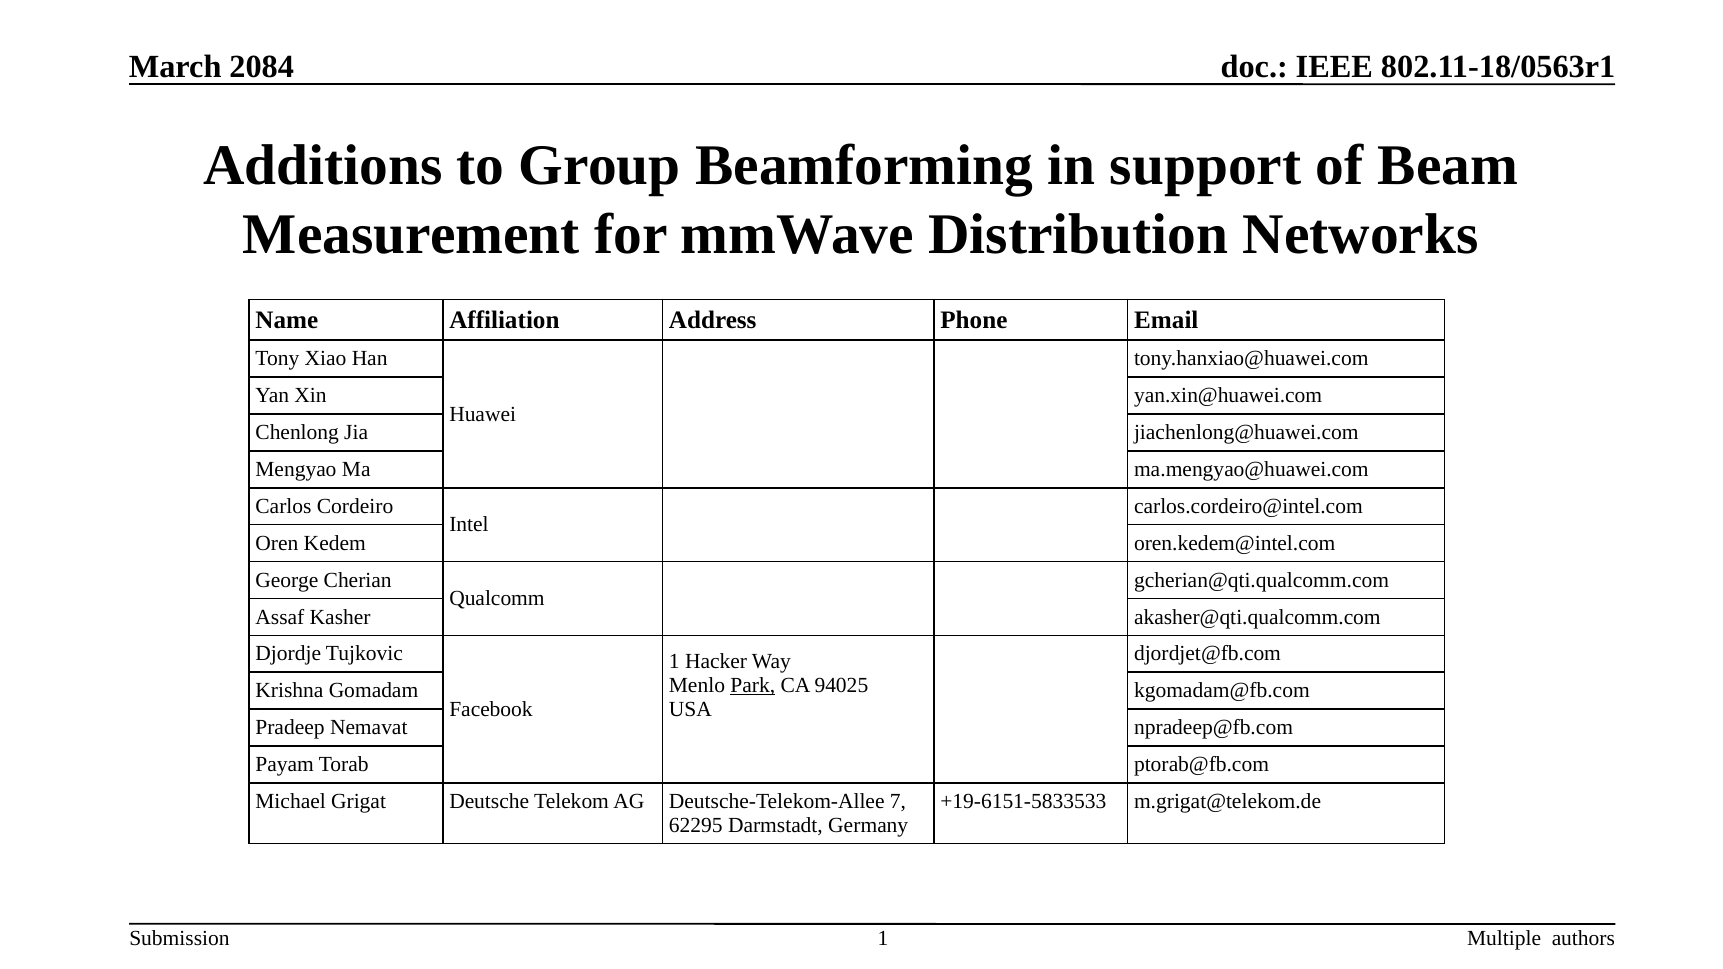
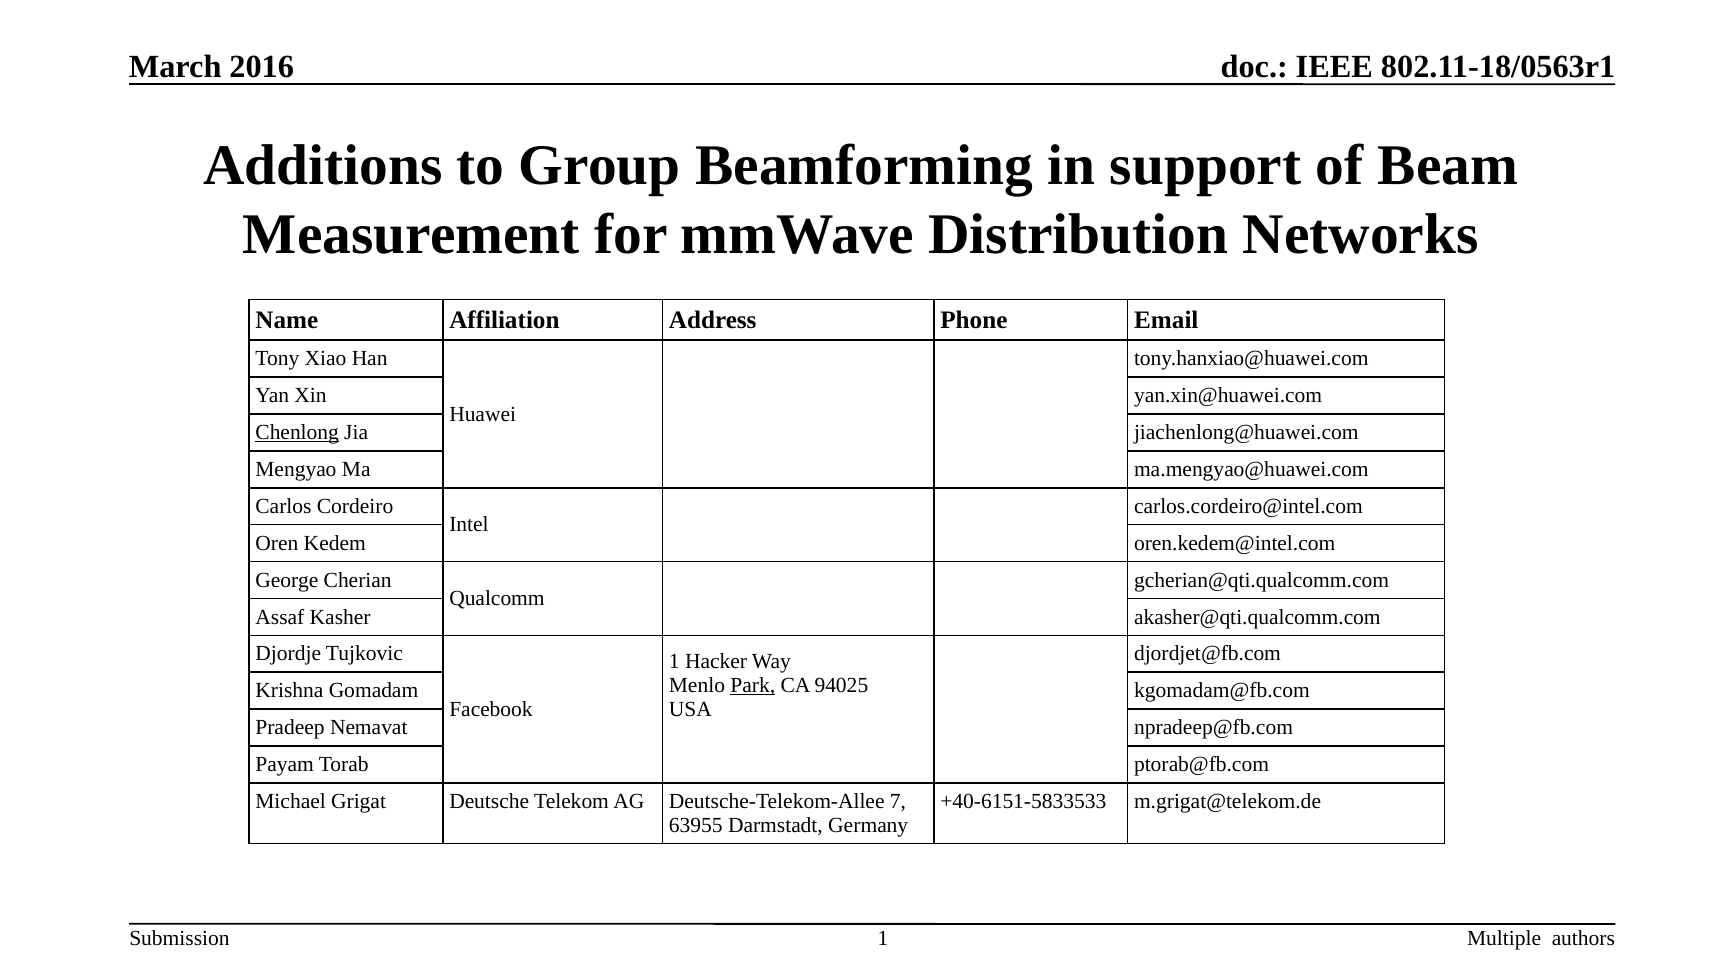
2084: 2084 -> 2016 (262, 67)
Chenlong underline: none -> present (297, 433)
+19-6151-5833533: +19-6151-5833533 -> +40-6151-5833533 (1023, 801)
62295: 62295 -> 63955 (696, 825)
